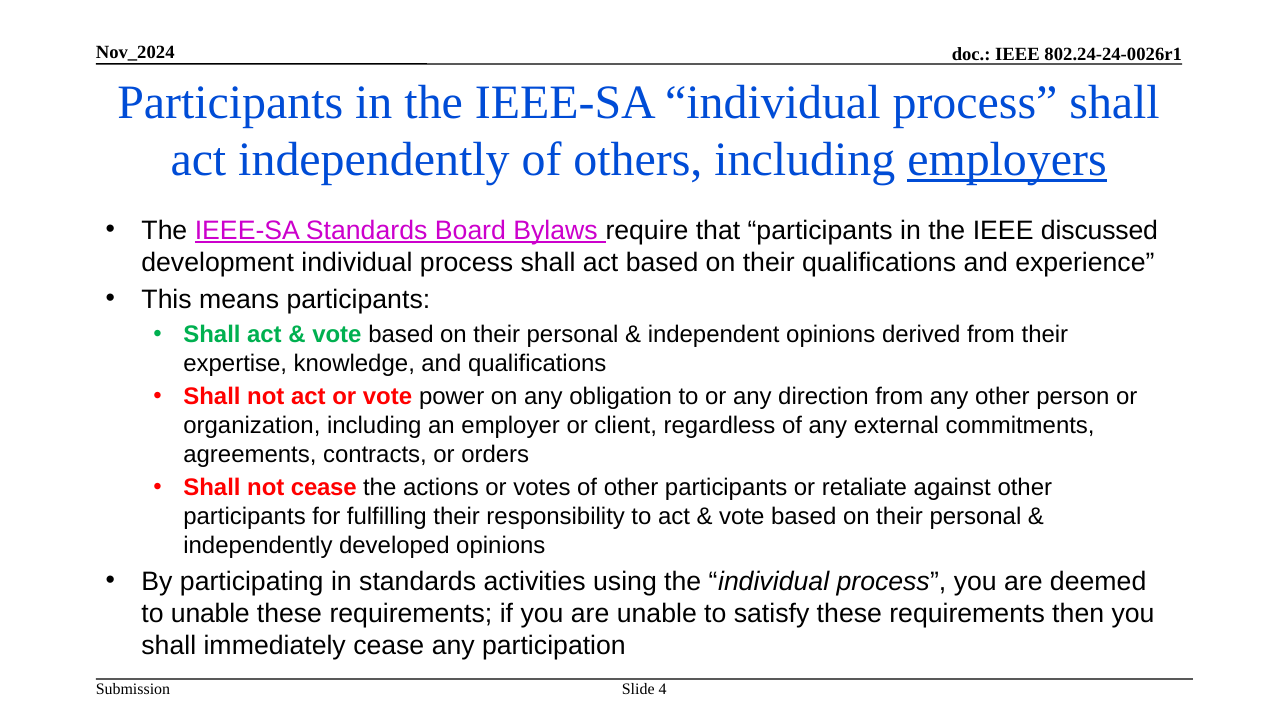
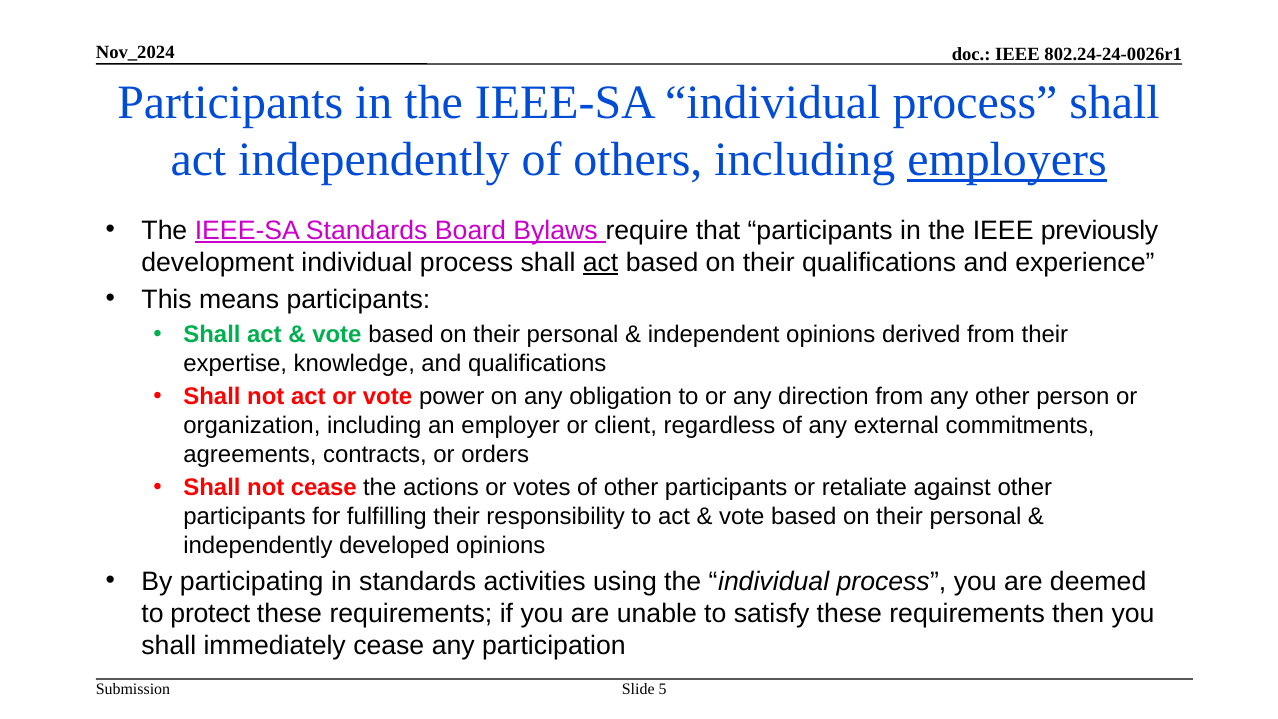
discussed: discussed -> previously (1100, 230)
act underline: none -> present (601, 262)
to unable: unable -> protect (210, 613)
4: 4 -> 5 (663, 689)
